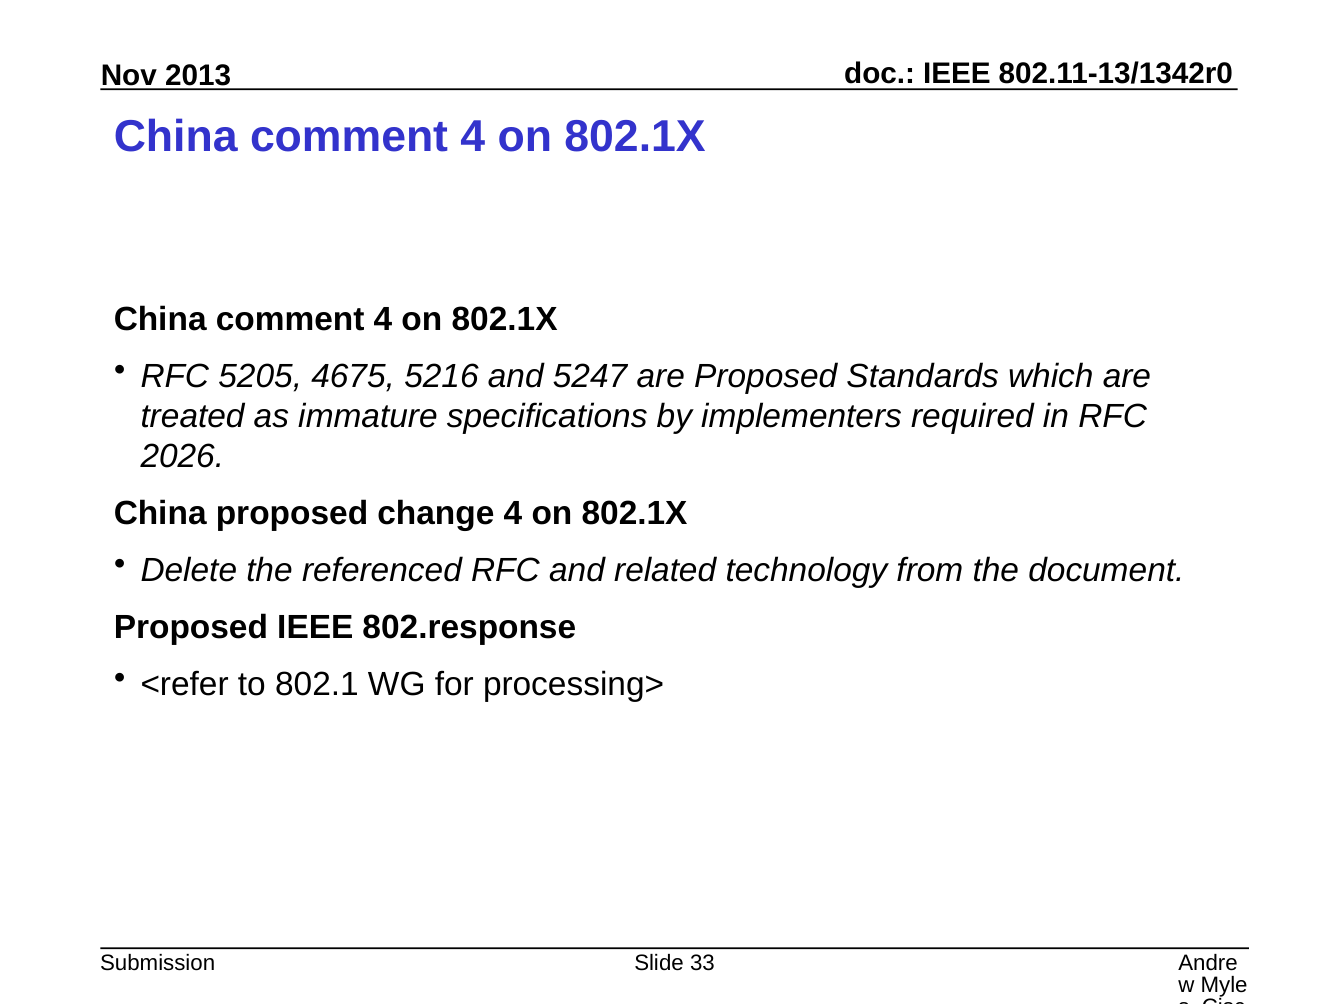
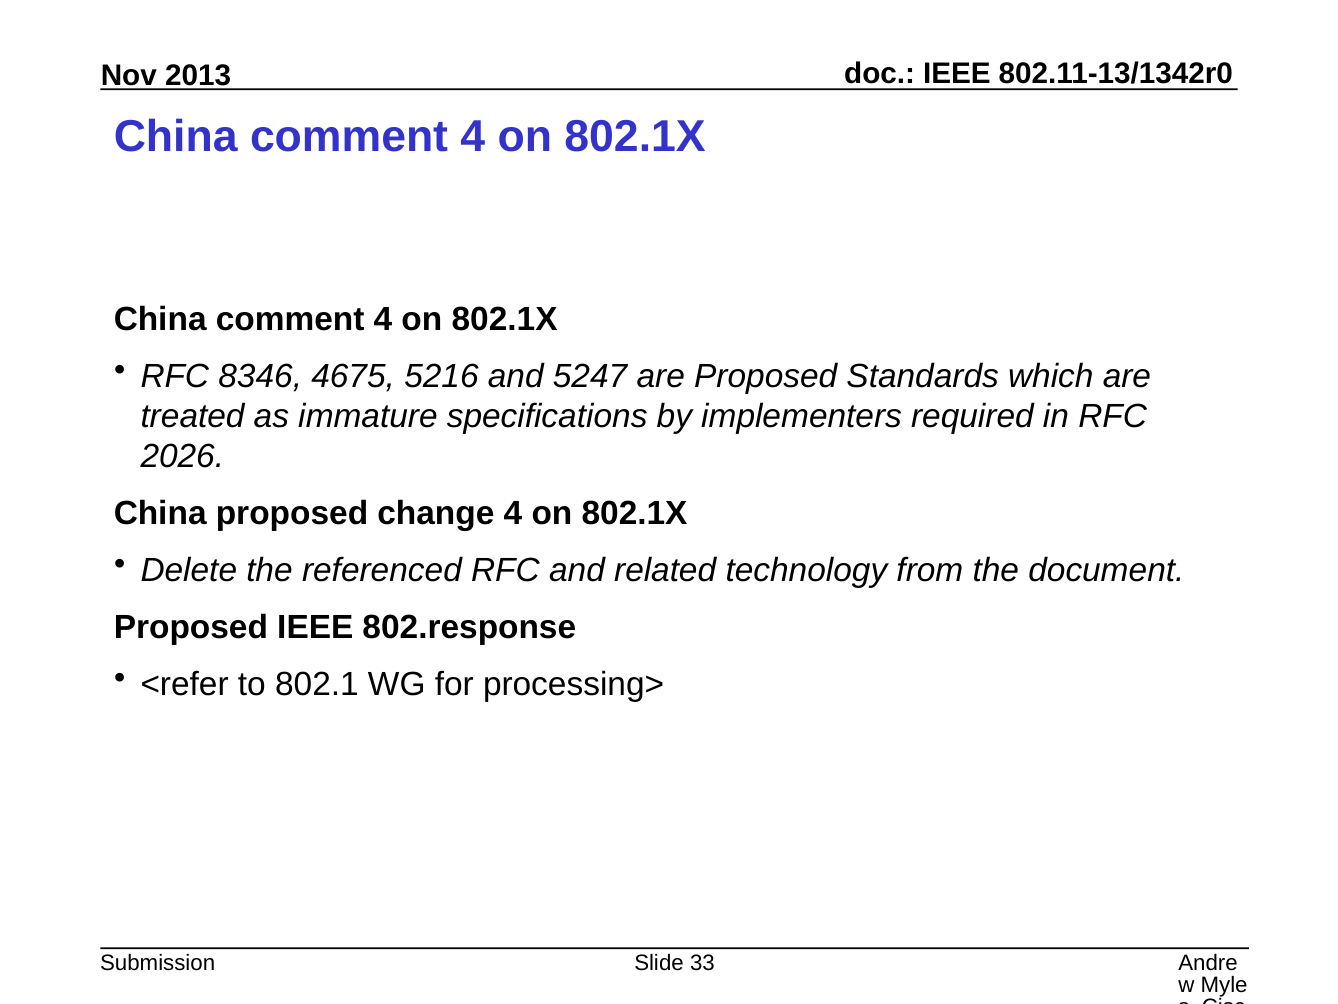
5205: 5205 -> 8346 (260, 376)
